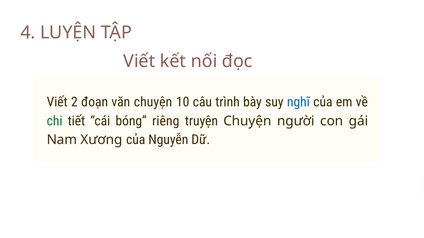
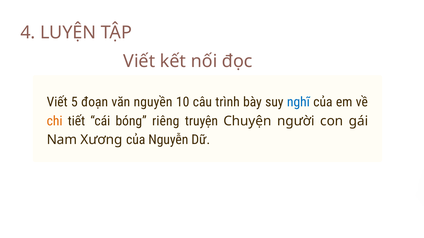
2: 2 -> 5 (74, 102)
văn chuyện: chuyện -> nguyền (153, 102)
chi colour: green -> orange (55, 121)
